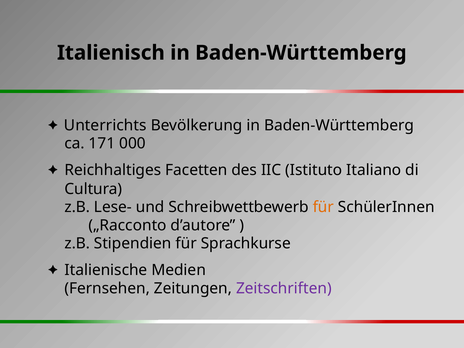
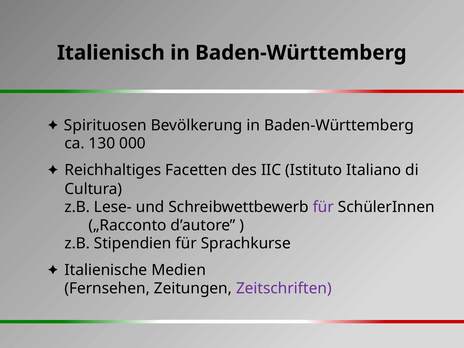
Unterrichts: Unterrichts -> Spirituosen (105, 125)
171: 171 -> 130 (102, 144)
für colour: orange -> purple (323, 207)
